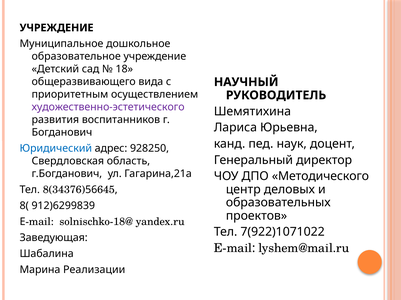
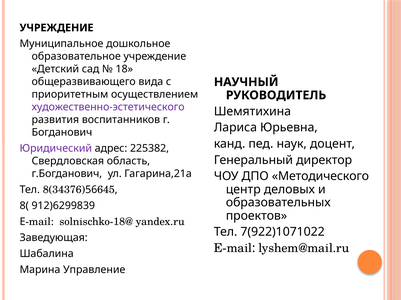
Юридический colour: blue -> purple (56, 149)
928250: 928250 -> 225382 (150, 149)
Реализации: Реализации -> Управление (94, 270)
